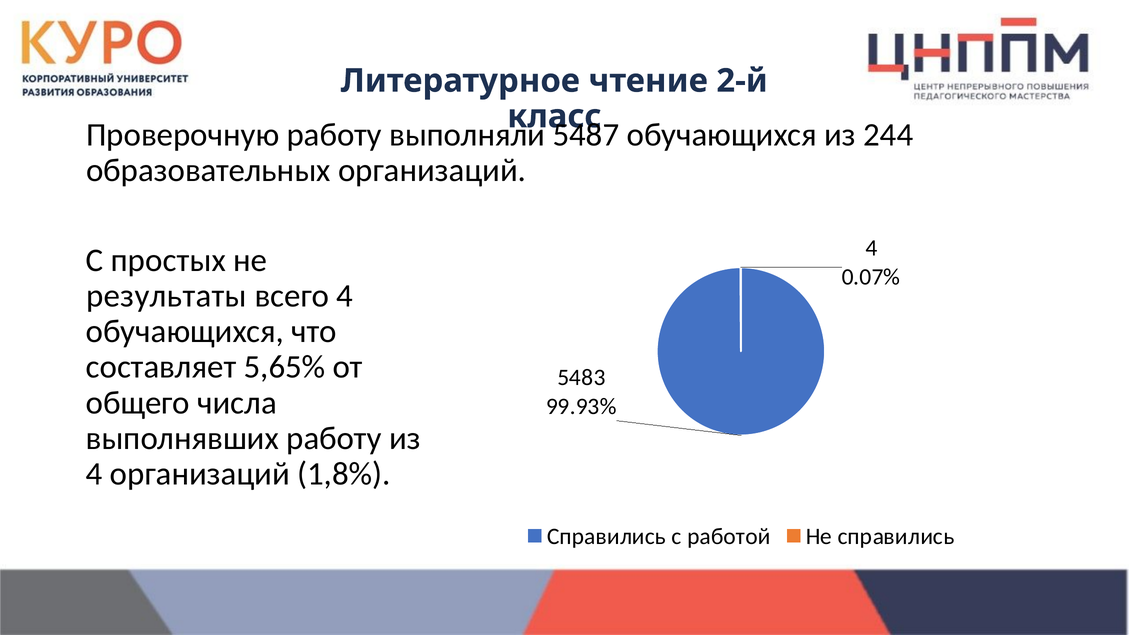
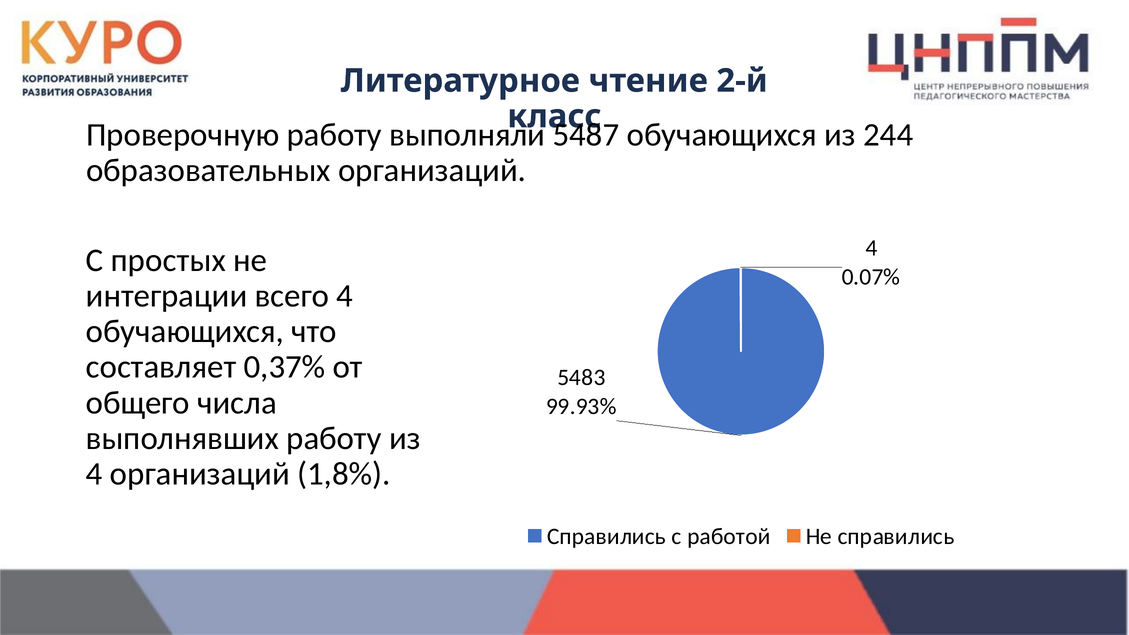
результаты: результаты -> интеграции (167, 296)
5,65%: 5,65% -> 0,37% (285, 367)
